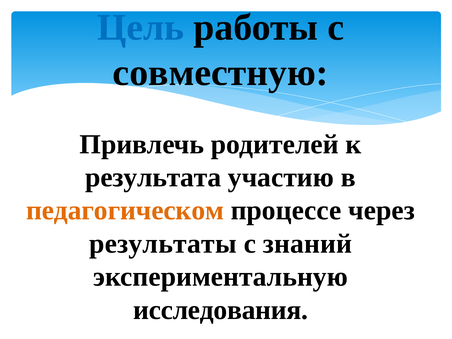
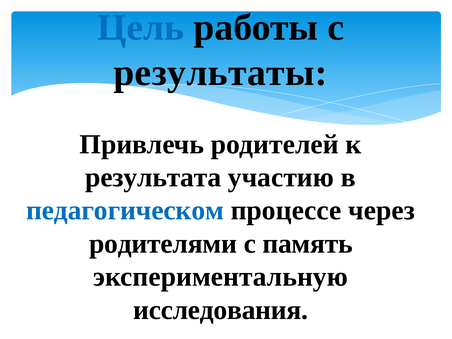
совместную: совместную -> результаты (220, 73)
педагогическом colour: orange -> blue (125, 211)
результаты: результаты -> родителями (163, 244)
знаний: знаний -> память (308, 244)
